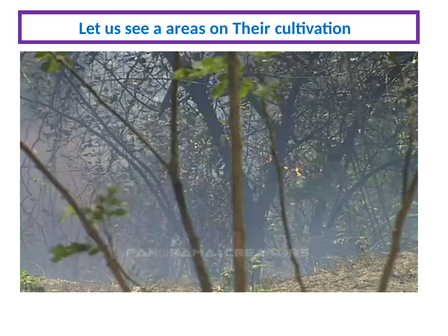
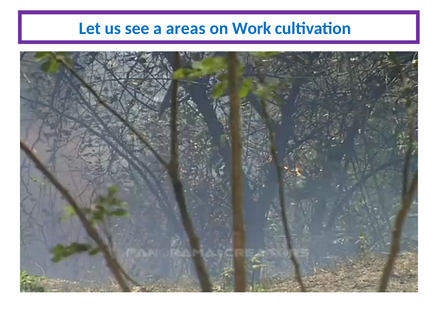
Their: Their -> Work (252, 28)
